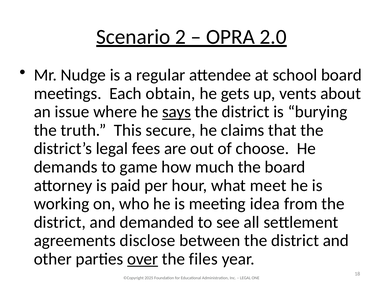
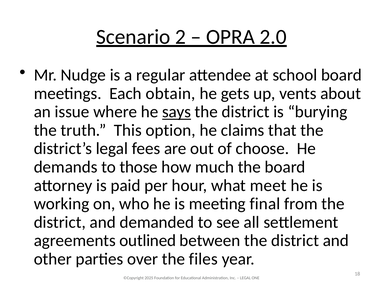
secure: secure -> option (171, 130)
game: game -> those (139, 167)
idea: idea -> final (265, 204)
disclose: disclose -> outlined (148, 241)
over underline: present -> none (143, 259)
